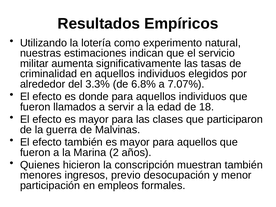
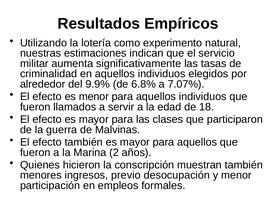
3.3%: 3.3% -> 9.9% (98, 84)
es donde: donde -> menor (94, 97)
